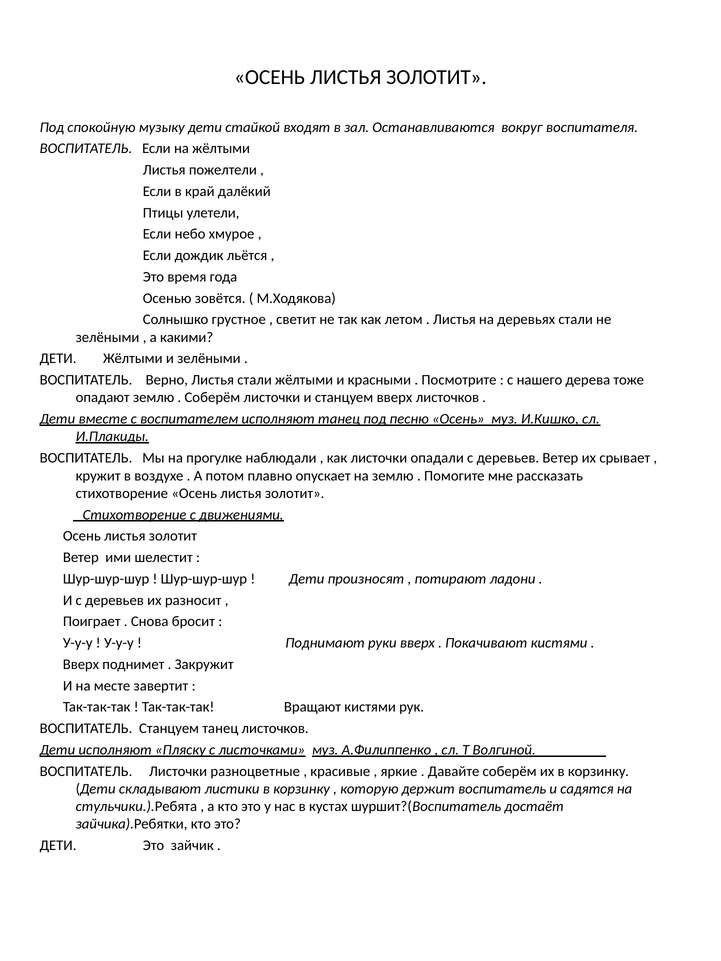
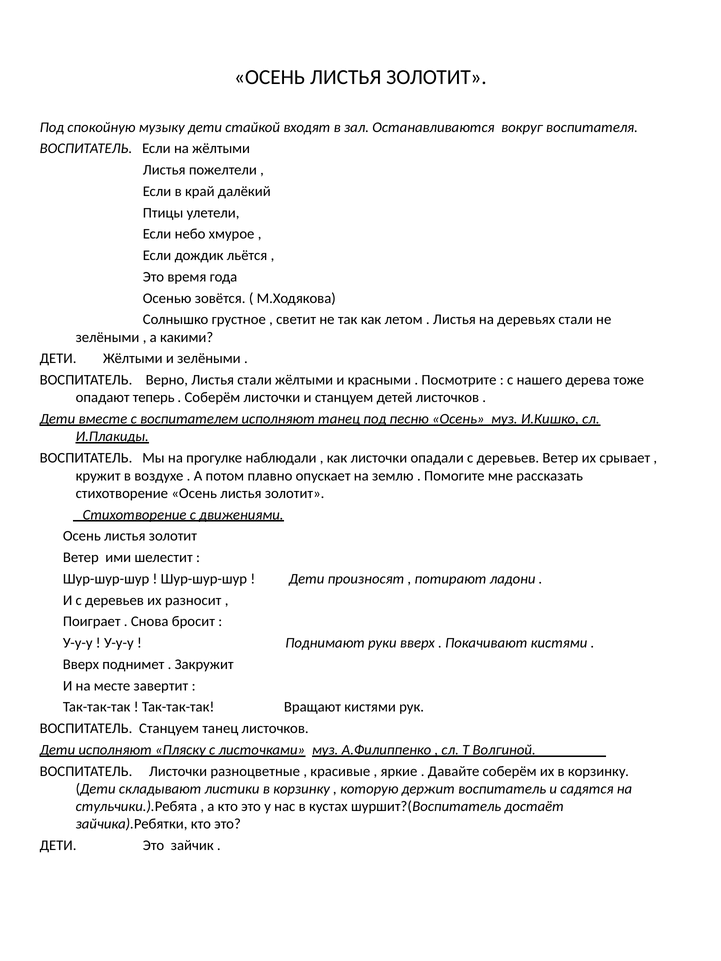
опадают землю: землю -> теперь (154, 398)
станцуем вверх: вверх -> детей (395, 398)
